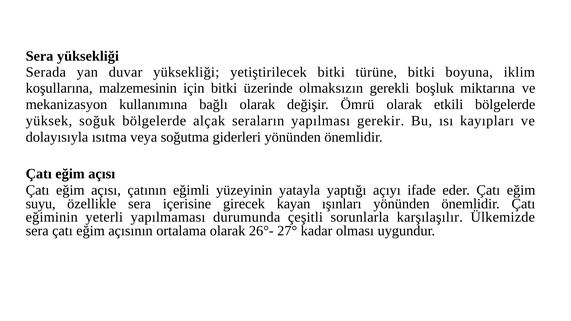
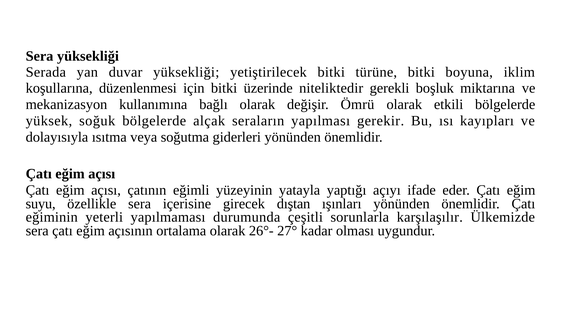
malzemesinin: malzemesinin -> düzenlenmesi (138, 88)
olmaksızın: olmaksızın -> niteliktedir (331, 88)
kayan: kayan -> dıştan (294, 204)
